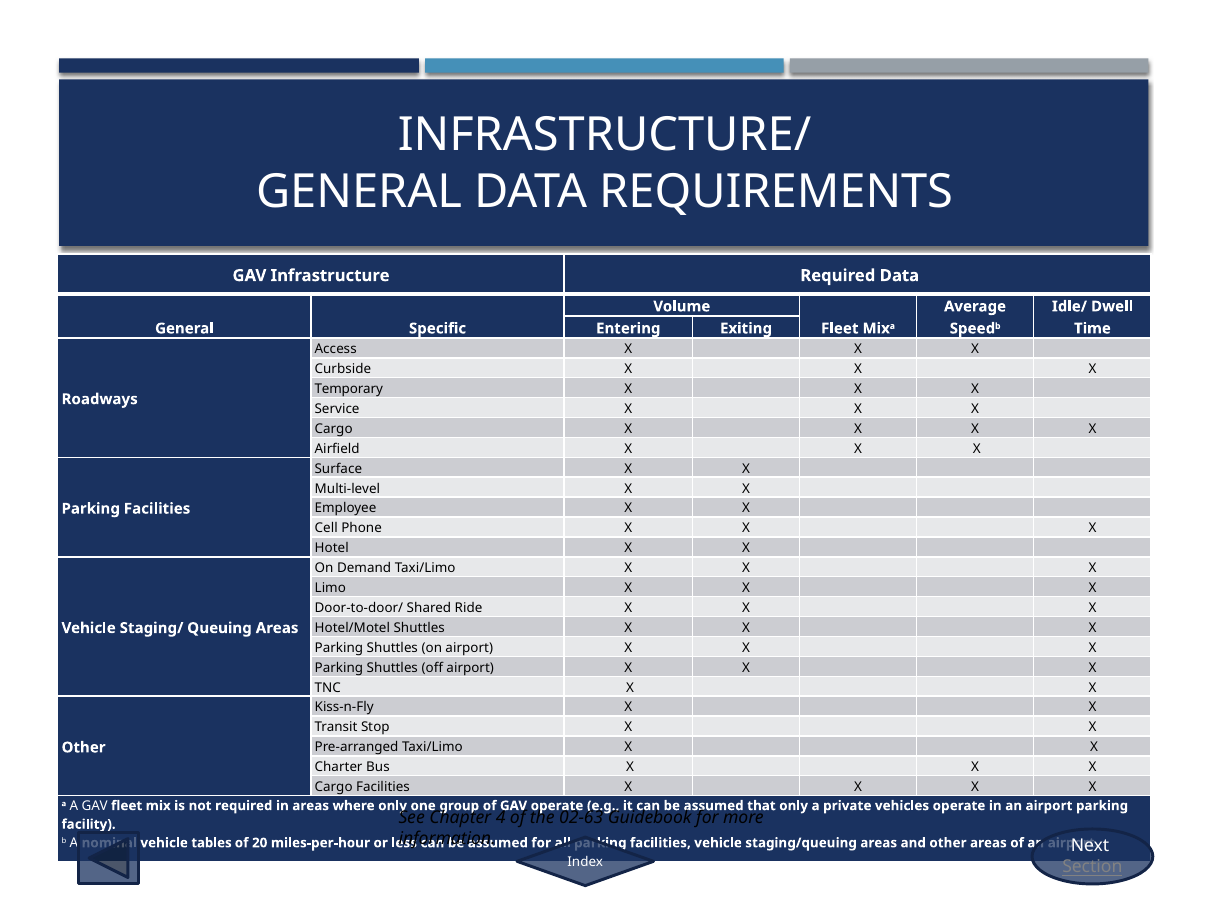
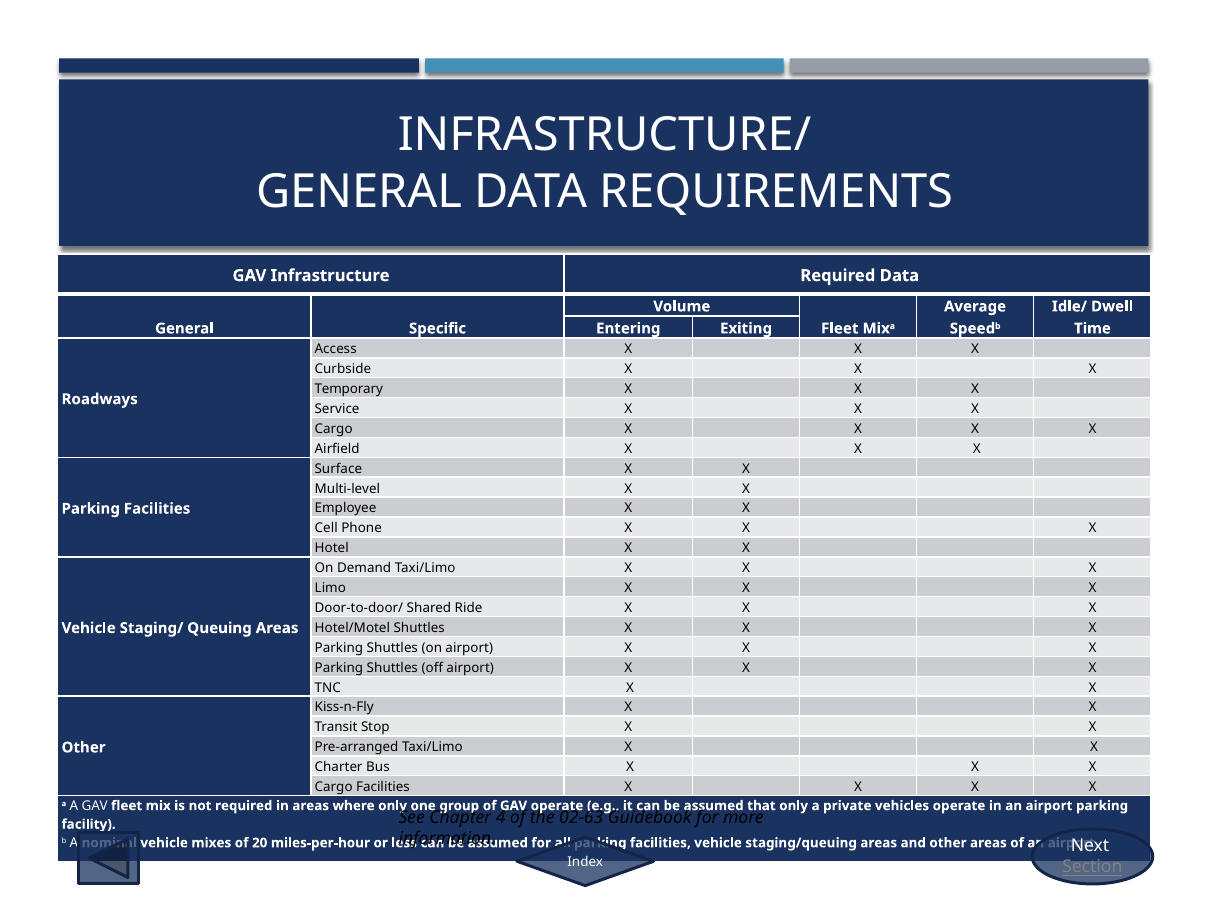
tables: tables -> mixes (211, 843)
